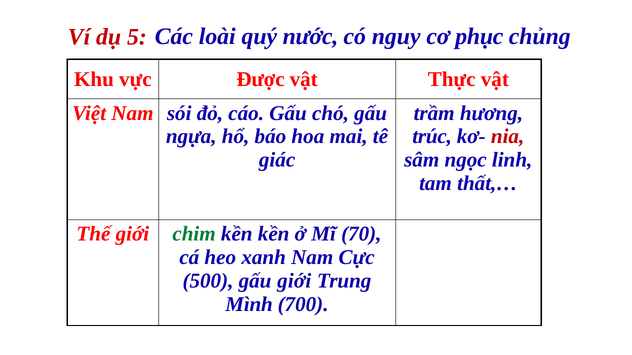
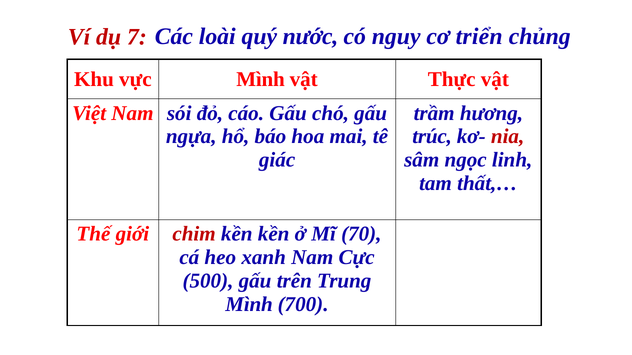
phục: phục -> triển (479, 36)
5: 5 -> 7 (137, 37)
vực Được: Được -> Mình (261, 79)
chim colour: green -> red (194, 234)
gấu giới: giới -> trên (294, 281)
